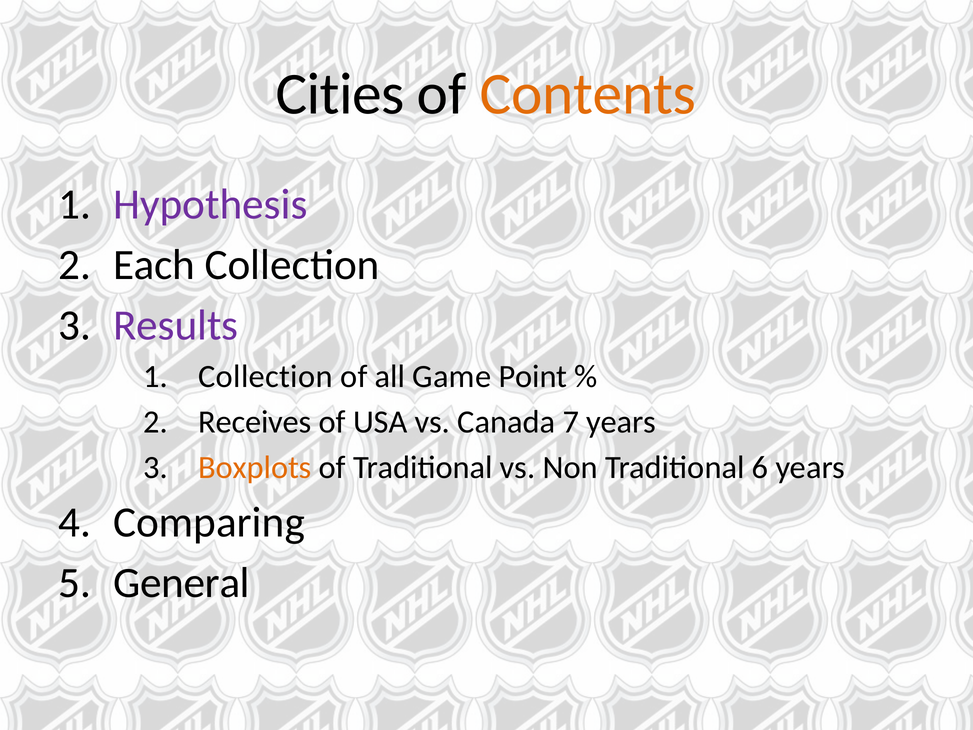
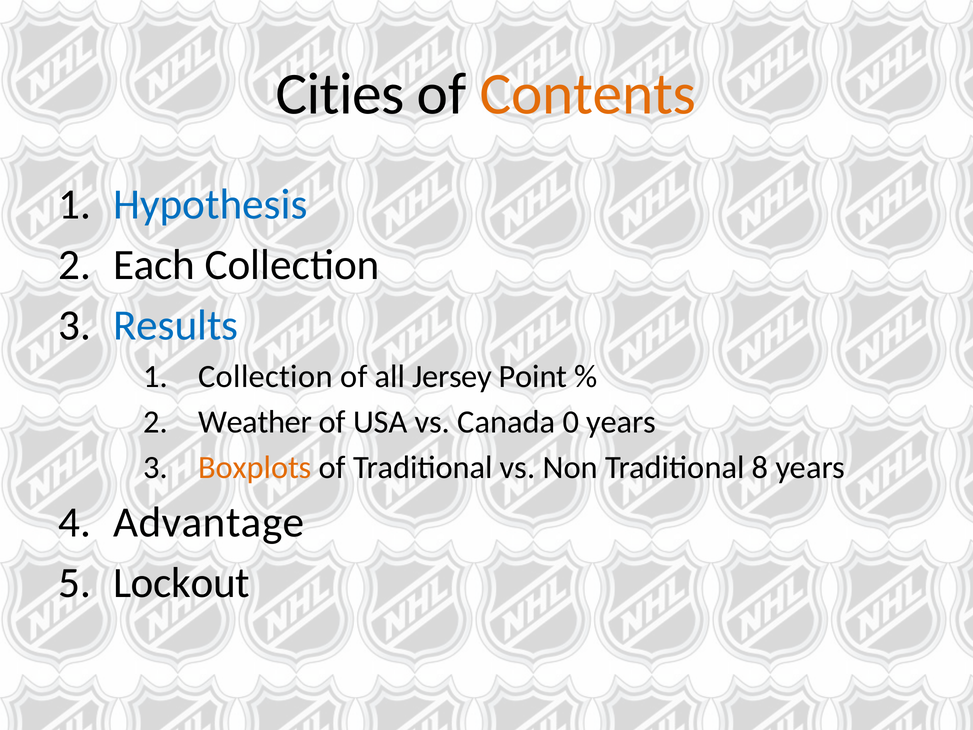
Hypothesis colour: purple -> blue (210, 204)
Results colour: purple -> blue (176, 325)
Game: Game -> Jersey (452, 377)
Receives: Receives -> Weather (255, 422)
7: 7 -> 0 (571, 422)
6: 6 -> 8 (760, 467)
Comparing: Comparing -> Advantage (209, 522)
General: General -> Lockout (182, 583)
